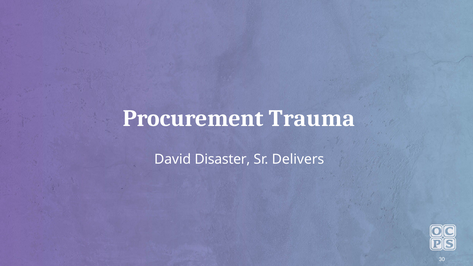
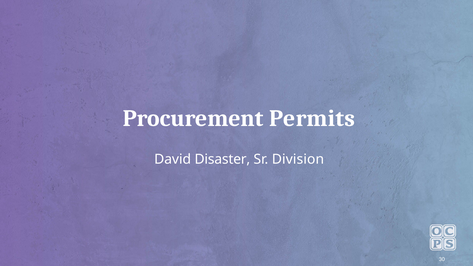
Trauma: Trauma -> Permits (312, 118)
Delivers: Delivers -> Division (298, 159)
